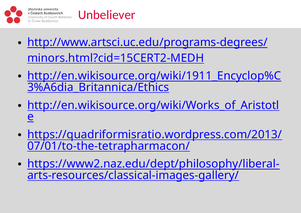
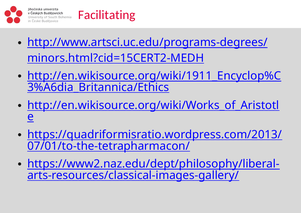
Unbeliever: Unbeliever -> Facilitating (107, 15)
